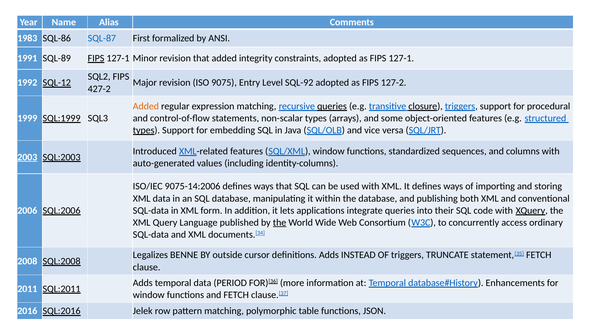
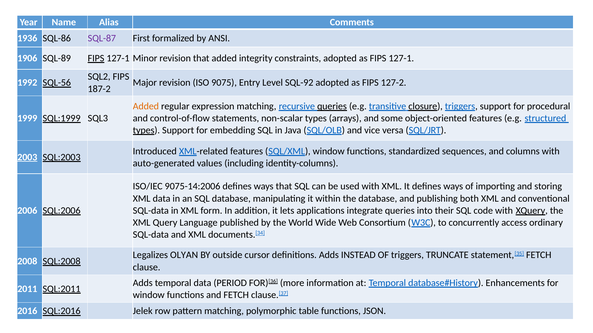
1983: 1983 -> 1936 (27, 38)
SQL-87 colour: blue -> purple (102, 38)
1991: 1991 -> 1906 (27, 58)
SQL-12: SQL-12 -> SQL-56 (57, 83)
427-2: 427-2 -> 187-2 (99, 89)
the underline: present -> none (280, 223)
BENNE: BENNE -> OLYAN (184, 255)
